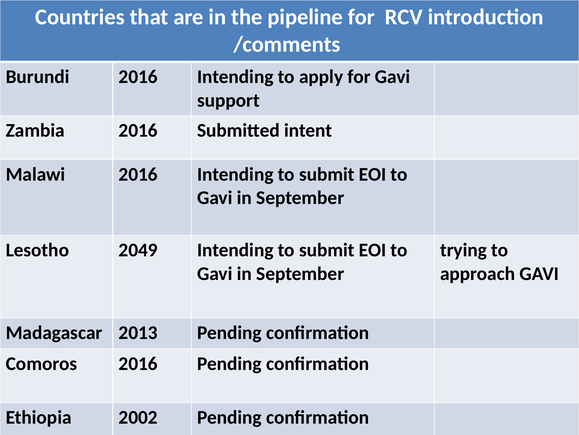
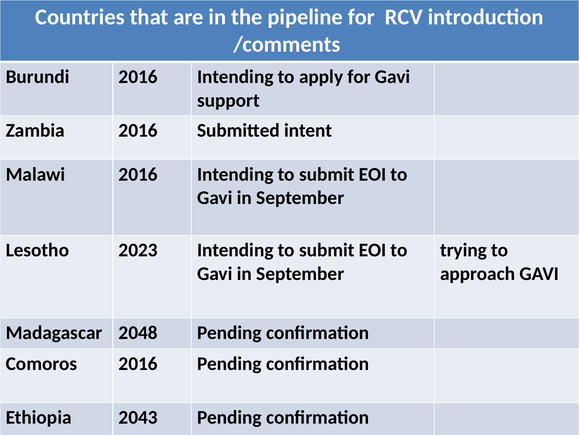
2049: 2049 -> 2023 (138, 250)
2013: 2013 -> 2048 (138, 332)
2002: 2002 -> 2043 (138, 417)
